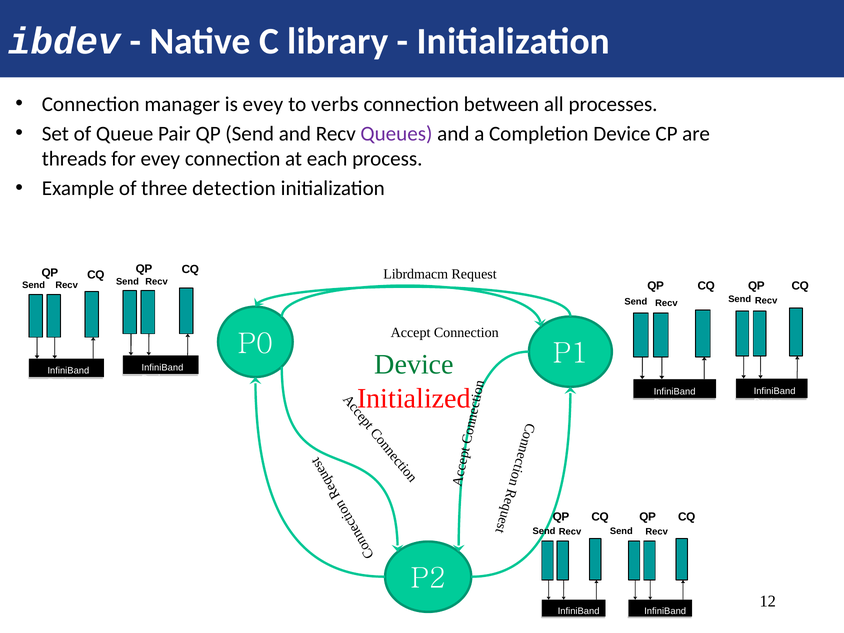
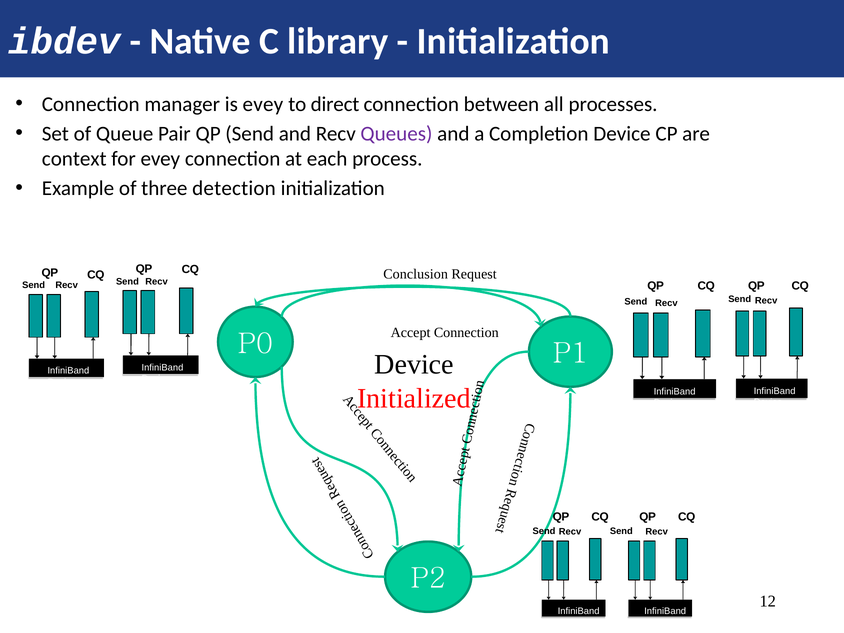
verbs: verbs -> direct (335, 104)
threads: threads -> context (74, 159)
Librdmacm: Librdmacm -> Conclusion (416, 274)
Device colour: green -> black (414, 365)
